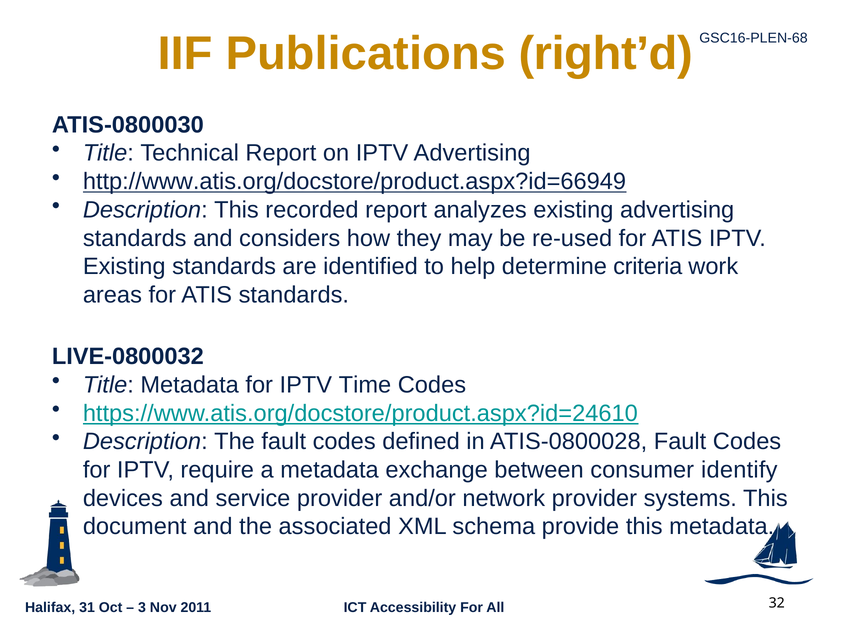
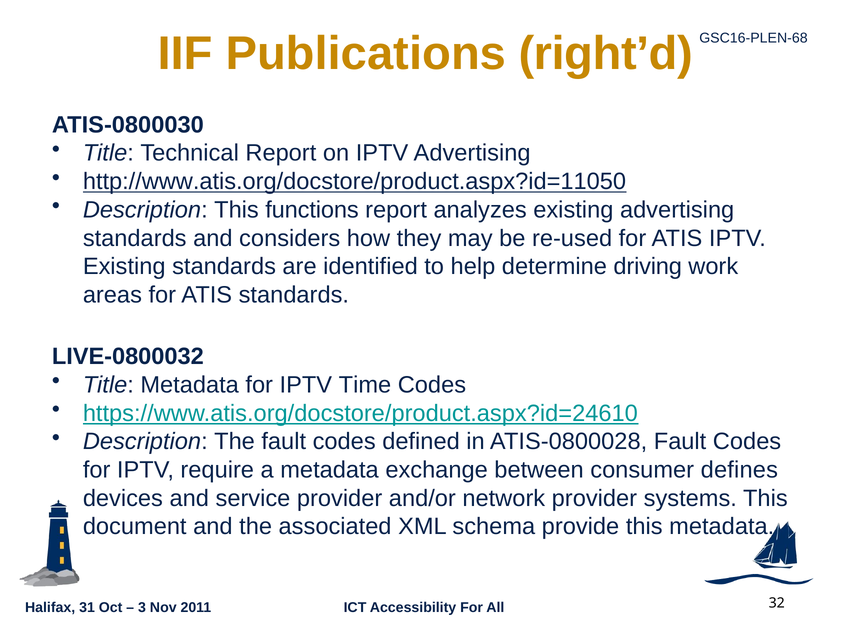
http://www.atis.org/docstore/product.aspx?id=66949: http://www.atis.org/docstore/product.aspx?id=66949 -> http://www.atis.org/docstore/product.aspx?id=11050 (354, 181)
recorded: recorded -> functions (312, 210)
criteria: criteria -> driving (648, 266)
identify: identify -> defines (739, 470)
